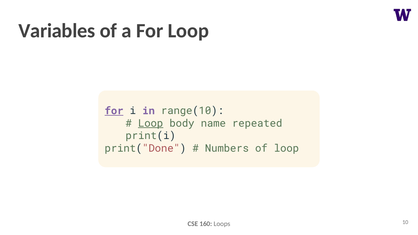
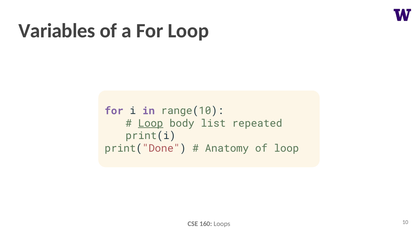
for underline: present -> none (114, 111)
name: name -> list (213, 123)
Numbers: Numbers -> Anatomy (227, 148)
